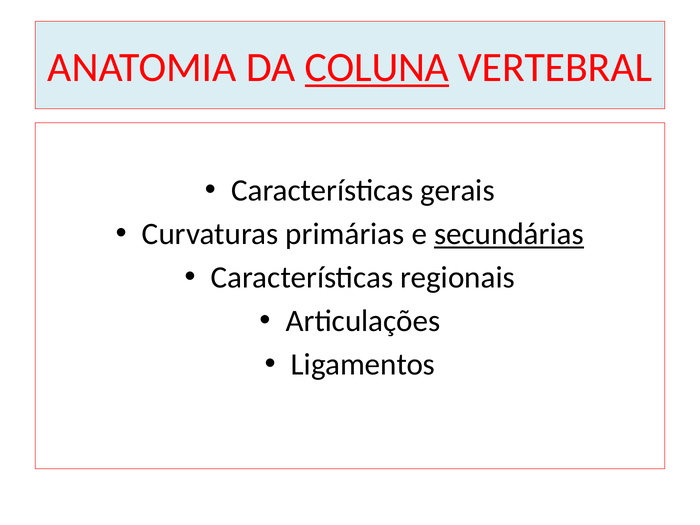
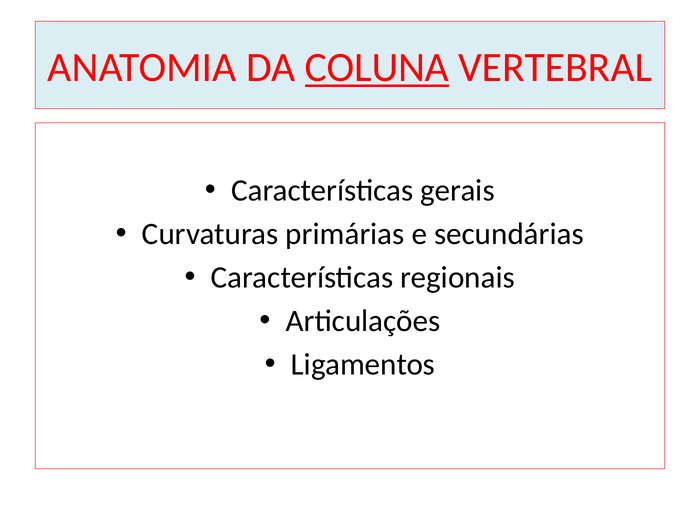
secundárias underline: present -> none (509, 234)
